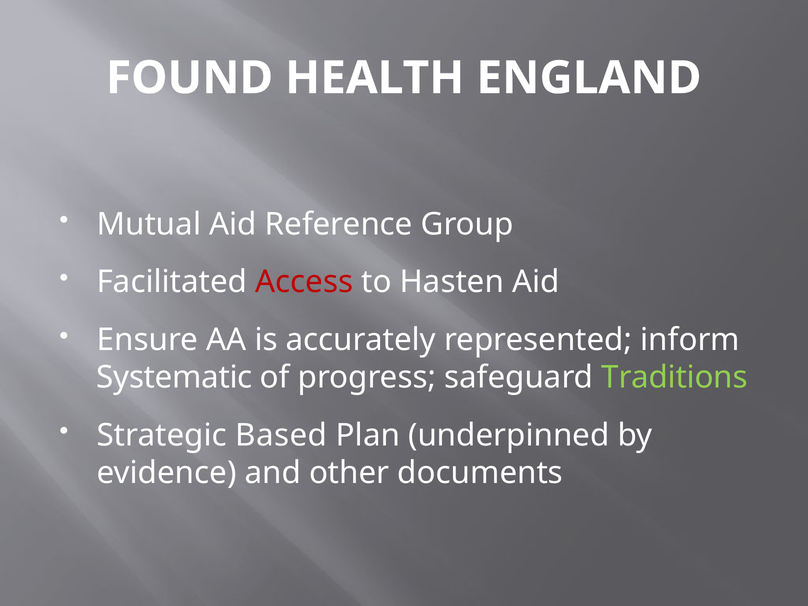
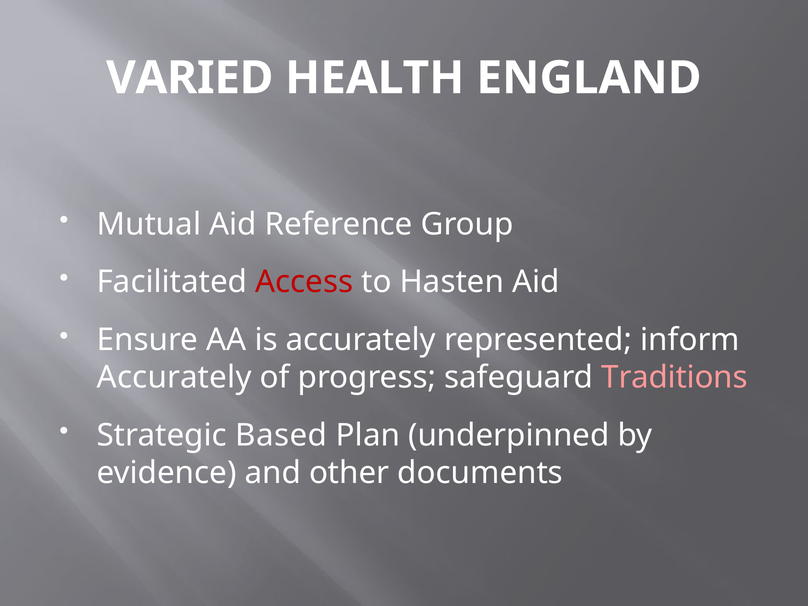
FOUND: FOUND -> VARIED (190, 78)
Systematic: Systematic -> Accurately (174, 377)
Traditions colour: light green -> pink (674, 377)
